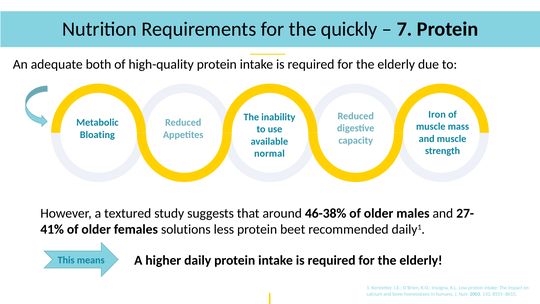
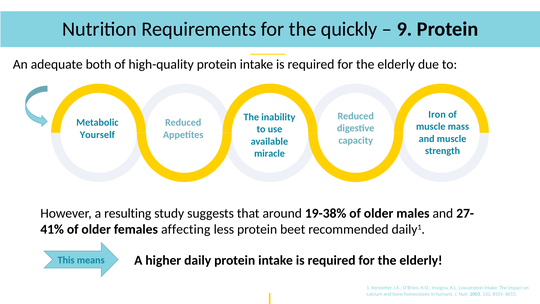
7: 7 -> 9 (405, 29)
Bloating: Bloating -> Yourself (97, 135)
normal: normal -> miracle (270, 153)
textured: textured -> resulting (128, 213)
46-38%: 46-38% -> 19-38% (326, 213)
solutions: solutions -> affecting (186, 229)
